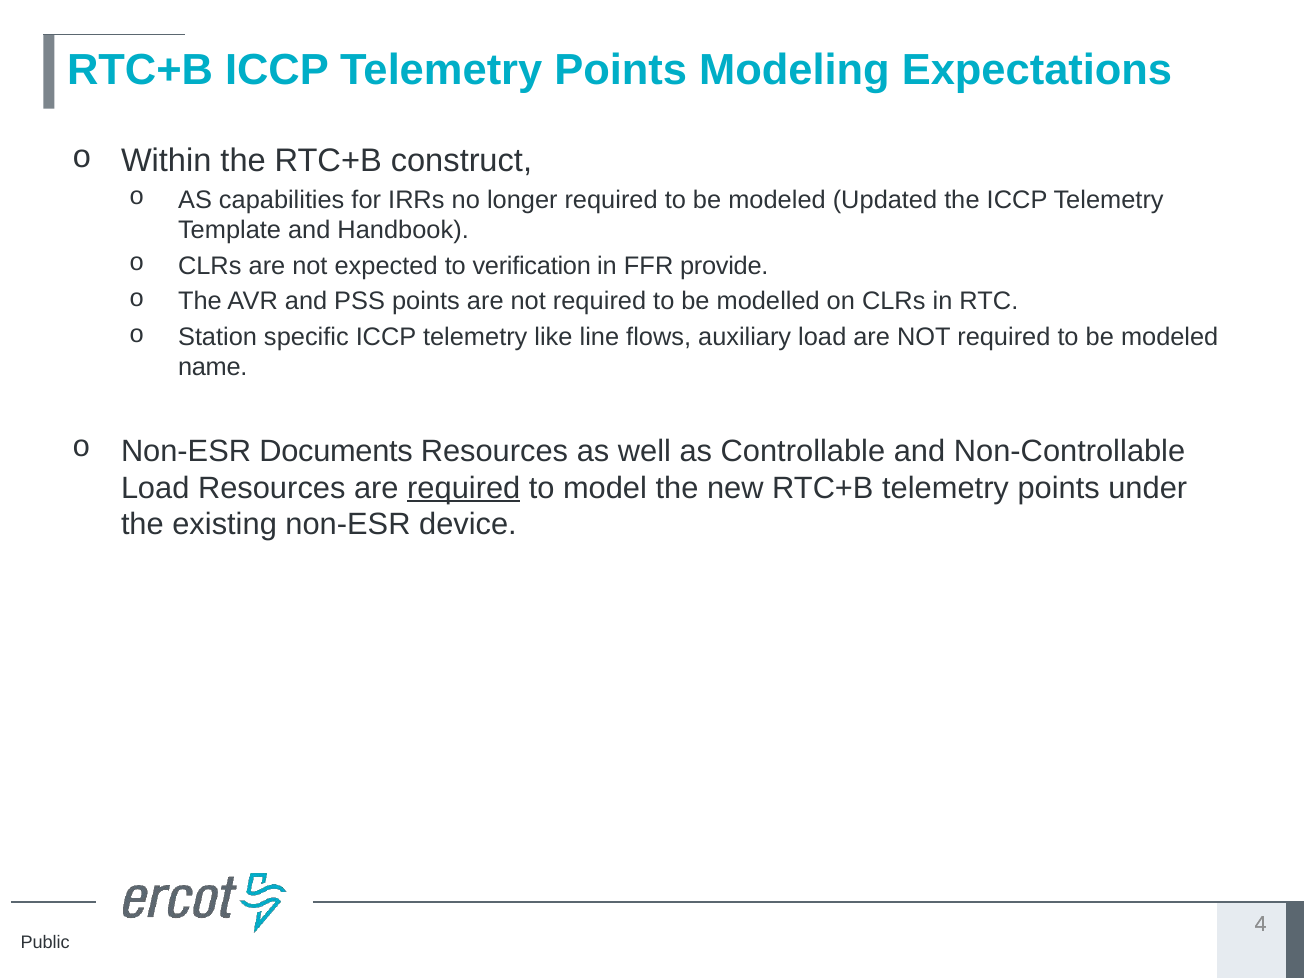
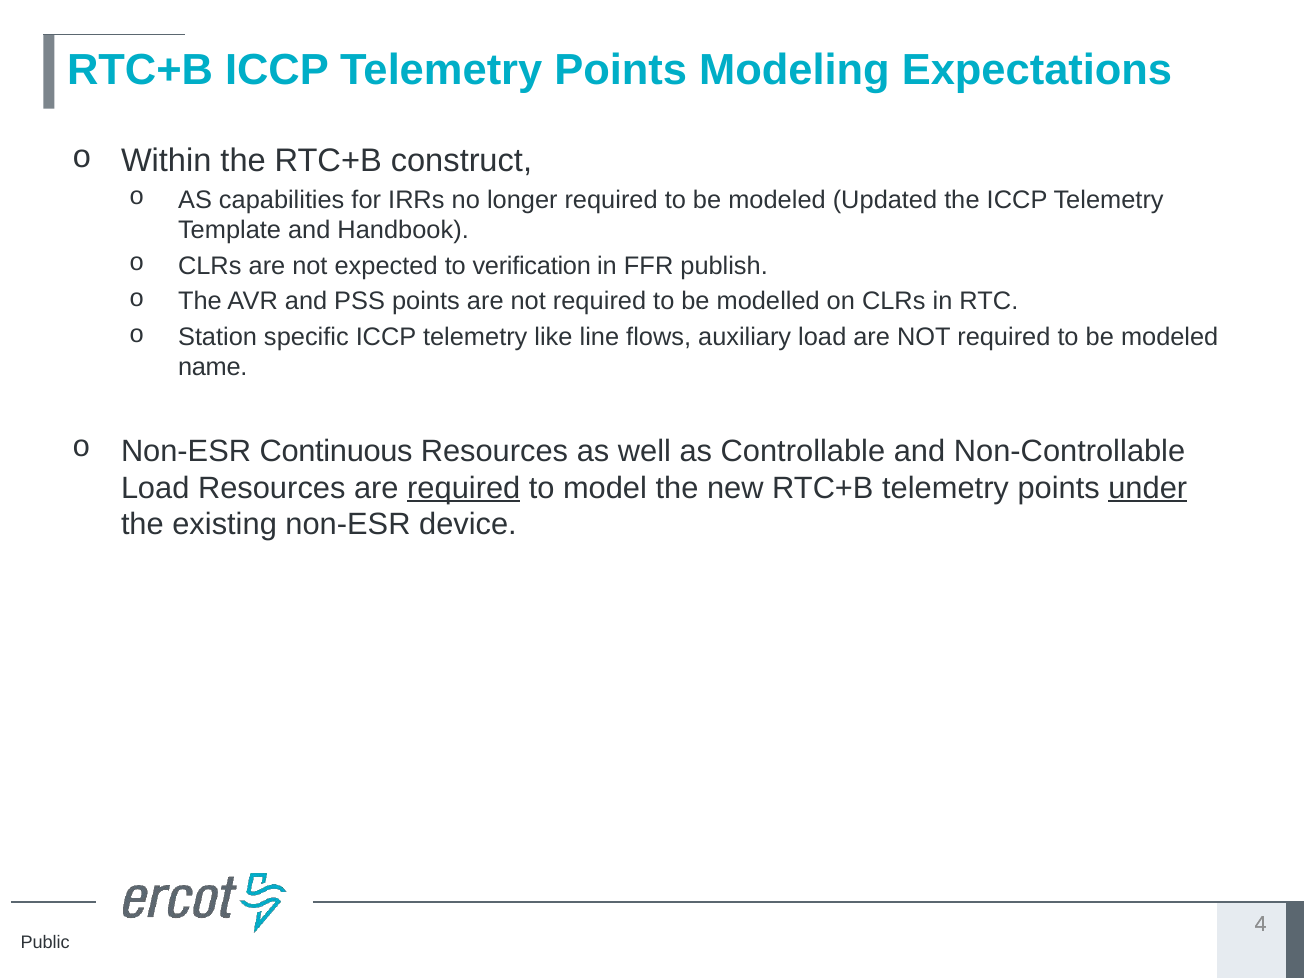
provide: provide -> publish (724, 266)
Documents: Documents -> Continuous (336, 451)
under underline: none -> present (1148, 488)
